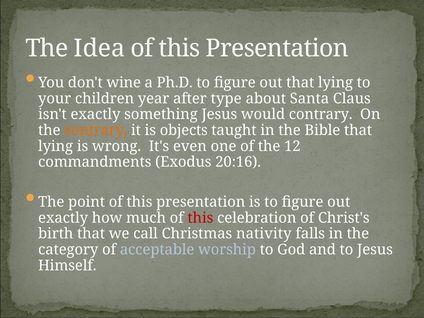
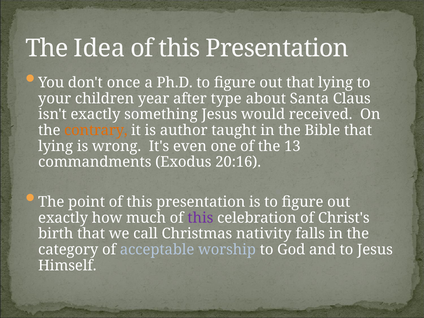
wine: wine -> once (124, 83)
would contrary: contrary -> received (321, 114)
objects: objects -> author (184, 130)
12: 12 -> 13 (292, 146)
this colour: red -> purple (200, 218)
